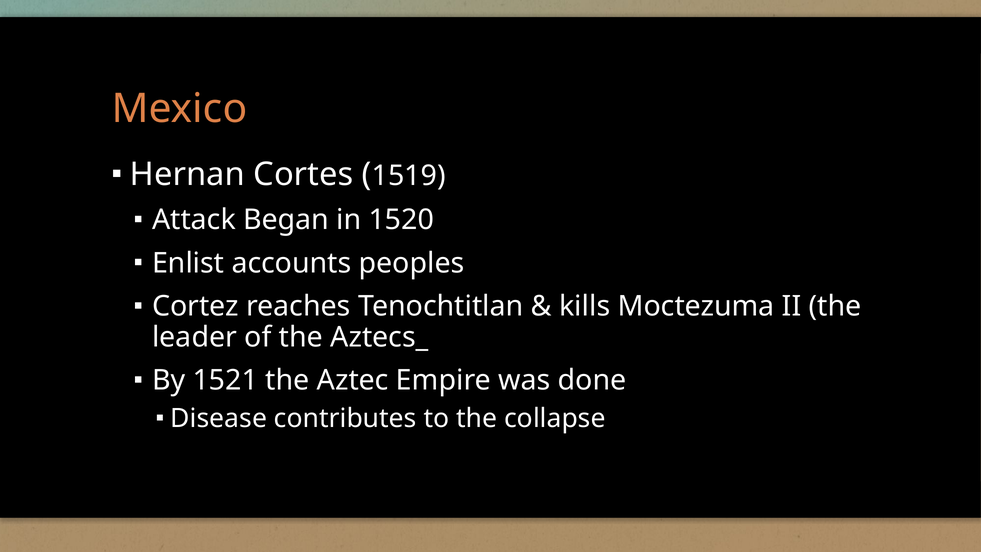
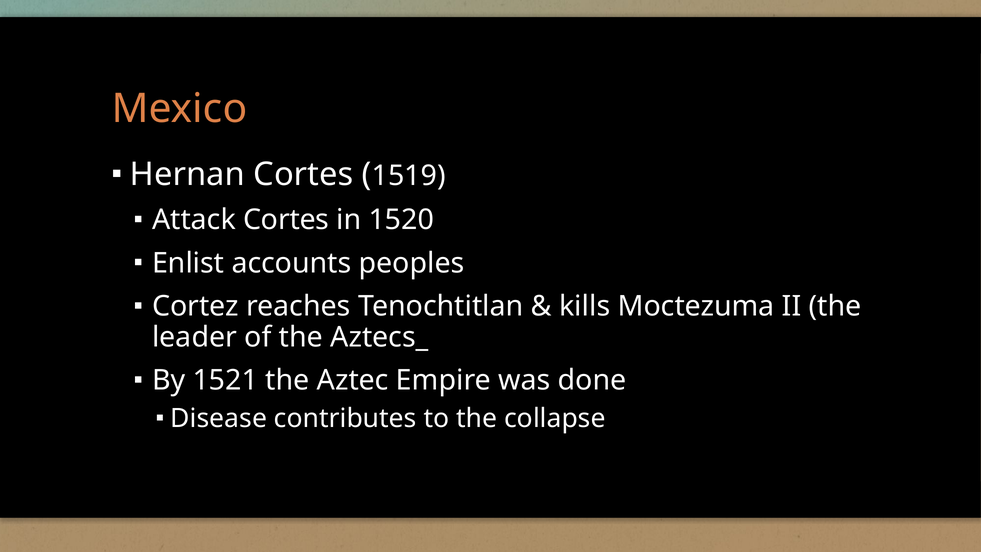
Attack Began: Began -> Cortes (286, 220)
